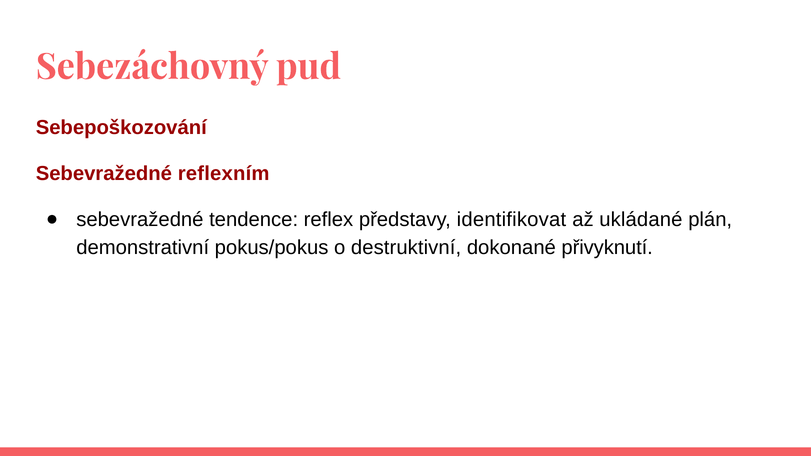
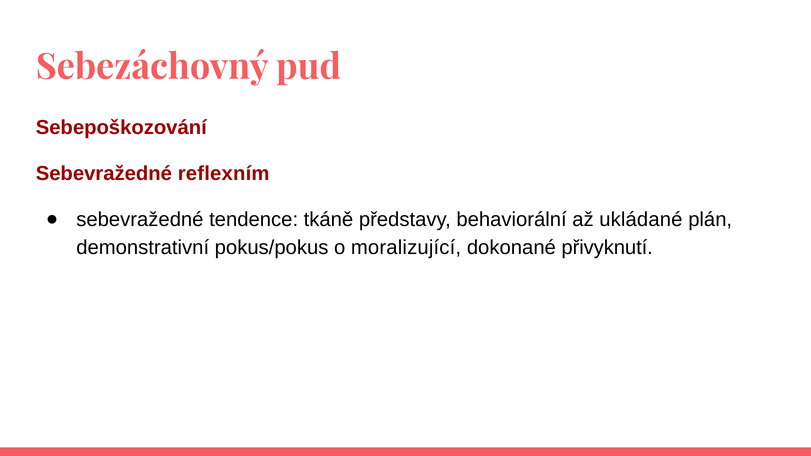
reflex: reflex -> tkáně (328, 219)
identifikovat: identifikovat -> behaviorální (512, 219)
destruktivní: destruktivní -> moralizující (406, 247)
